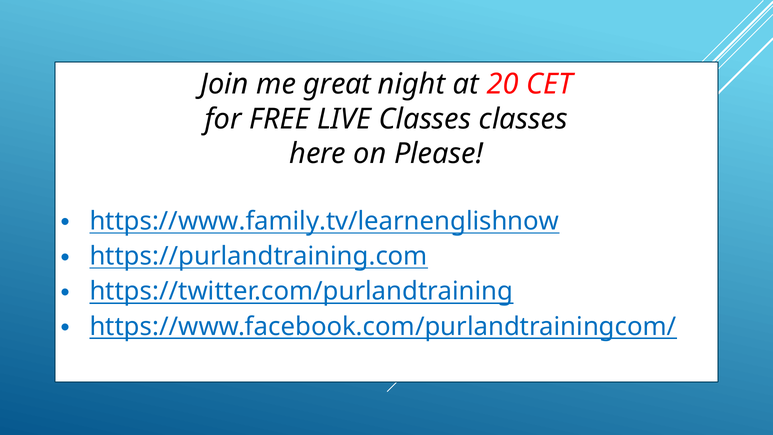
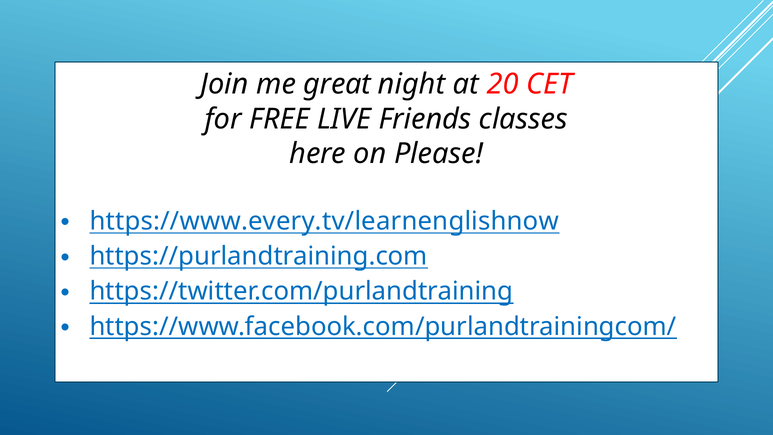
LIVE Classes: Classes -> Friends (425, 119)
https://www.family.tv/learnenglishnow: https://www.family.tv/learnenglishnow -> https://www.every.tv/learnenglishnow (324, 221)
